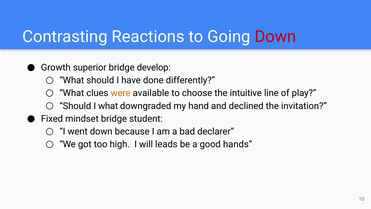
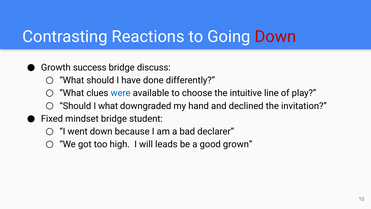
superior: superior -> success (90, 67)
develop: develop -> discuss (154, 67)
were colour: orange -> blue (121, 93)
hands: hands -> grown (238, 144)
